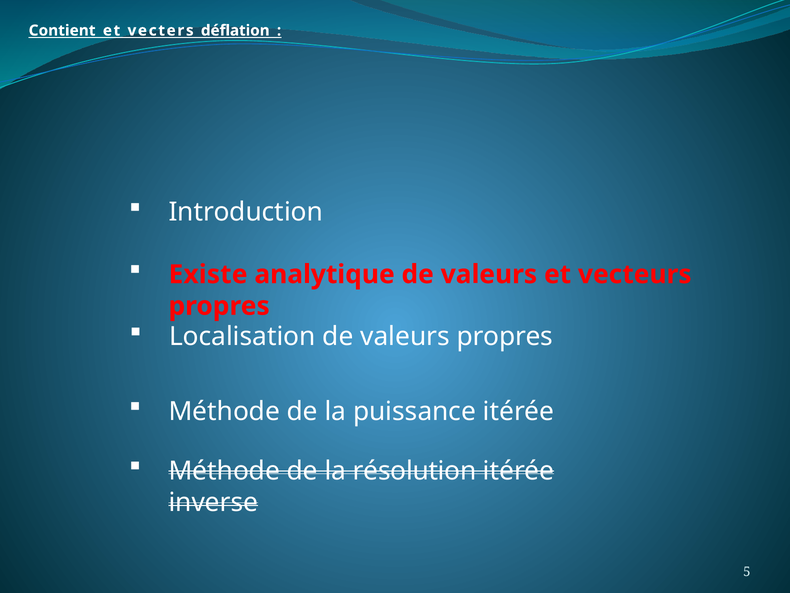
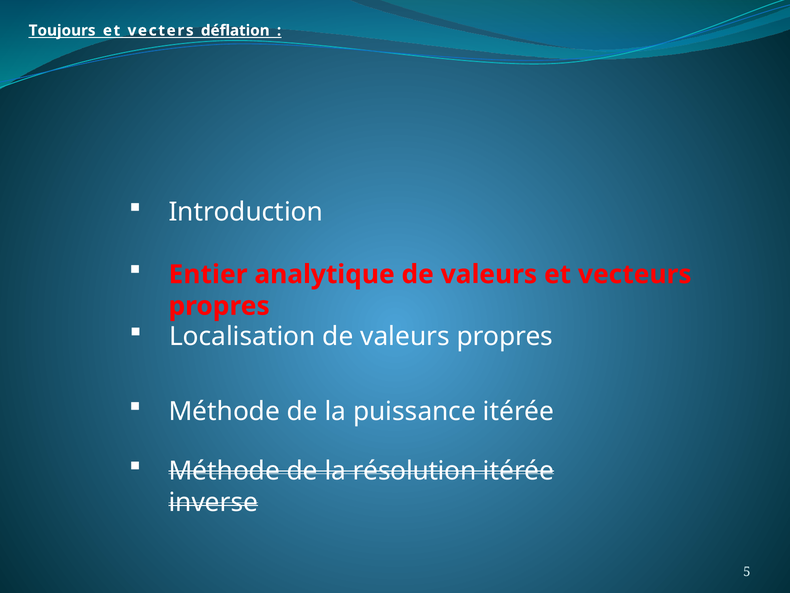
Contient: Contient -> Toujours (62, 30)
Existe: Existe -> Entier (208, 274)
